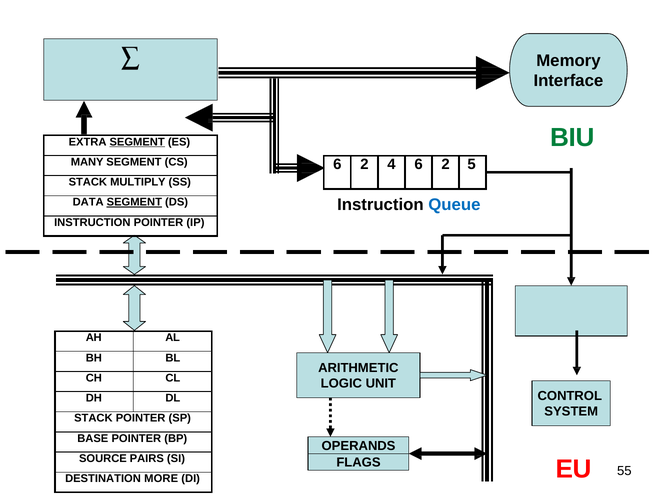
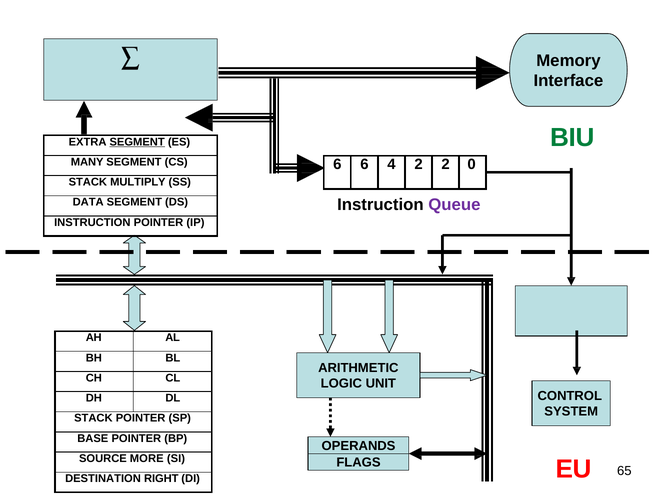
2: 2 -> 6 (364, 164)
4 6: 6 -> 2 (419, 164)
5: 5 -> 0 (472, 164)
Queue colour: blue -> purple (454, 205)
SEGMENT underline: present -> none (134, 202)
PAIRS: PAIRS -> MORE (147, 459)
55: 55 -> 65 (624, 471)
MORE: MORE -> RIGHT (161, 479)
